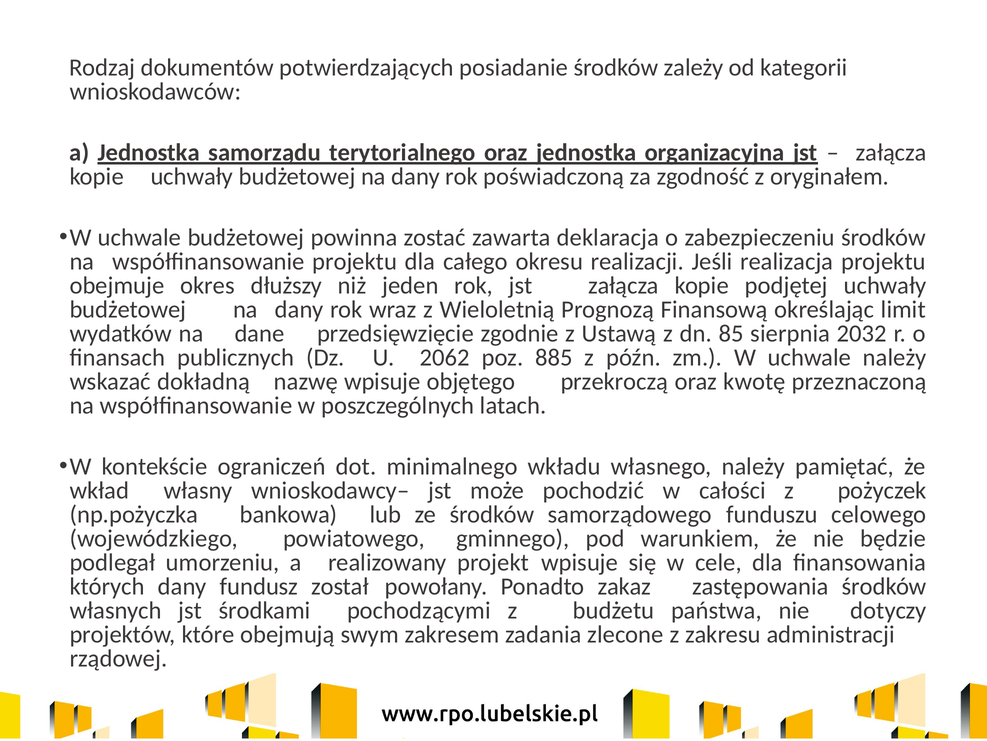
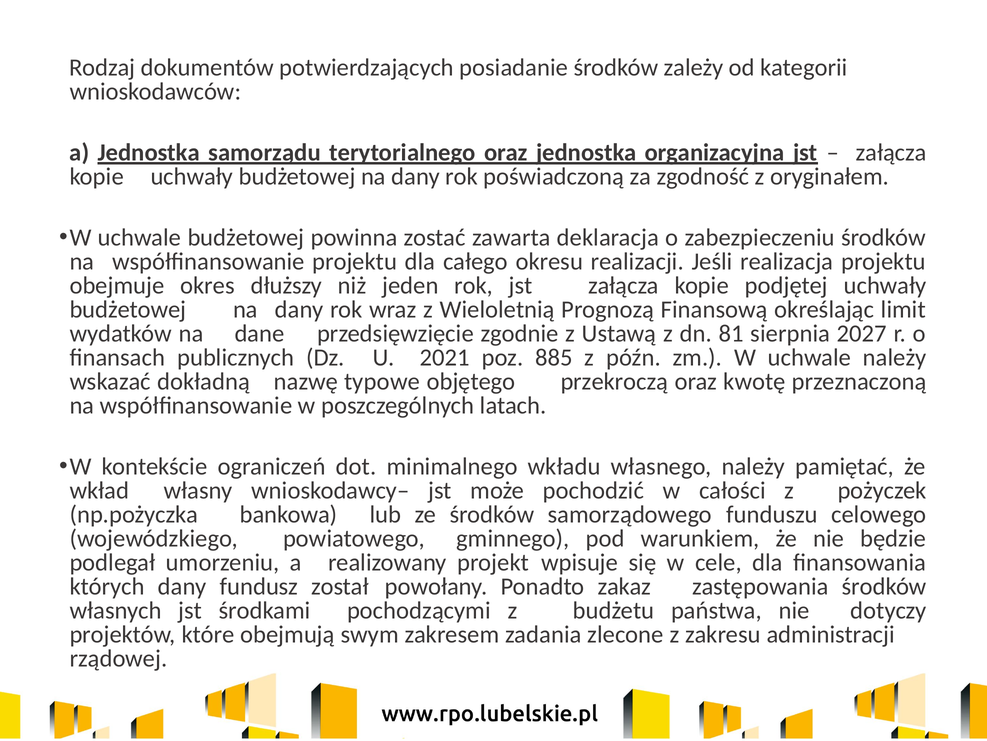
85: 85 -> 81 (731, 333)
2032: 2032 -> 2027 (862, 333)
2062: 2062 -> 2021 (445, 357)
nazwę wpisuje: wpisuje -> typowe (382, 381)
